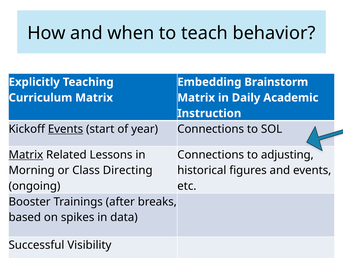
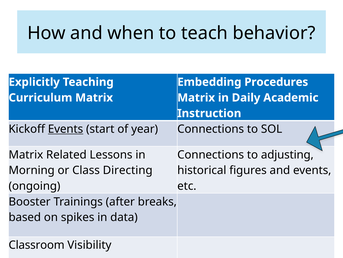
Brainstorm: Brainstorm -> Procedures (276, 82)
Matrix underline: present -> none (26, 154)
Successful: Successful -> Classroom (37, 244)
